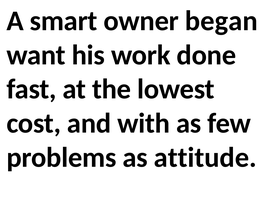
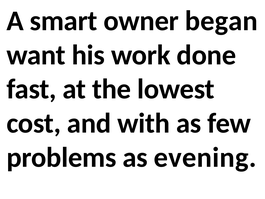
attitude: attitude -> evening (205, 157)
